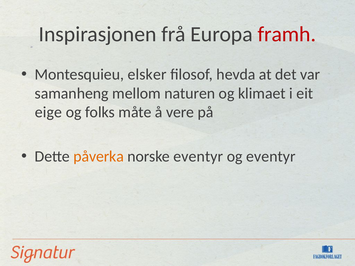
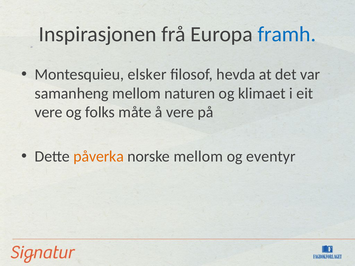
framh colour: red -> blue (287, 34)
eige: eige -> vere (49, 112)
norske eventyr: eventyr -> mellom (198, 157)
